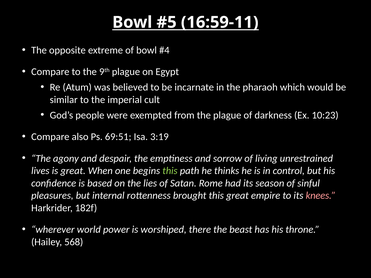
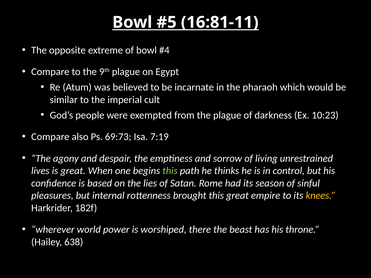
16:59-11: 16:59-11 -> 16:81-11 (220, 22)
69:51: 69:51 -> 69:73 (118, 137)
3:19: 3:19 -> 7:19 (159, 137)
knees colour: pink -> yellow (321, 196)
568: 568 -> 638 (74, 242)
